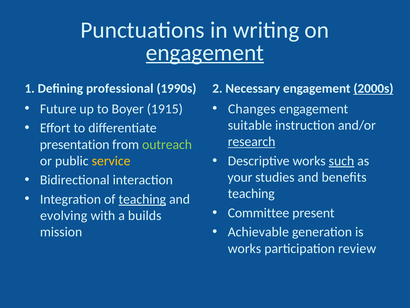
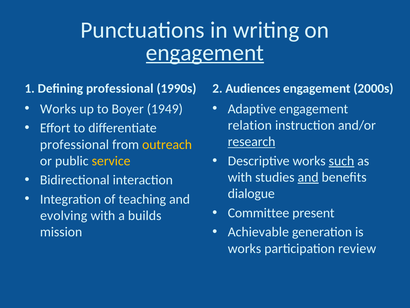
Necessary: Necessary -> Audiences (253, 89)
2000s underline: present -> none (373, 89)
Future: Future -> Works (58, 109)
1915: 1915 -> 1949 (165, 109)
Changes: Changes -> Adaptive (252, 109)
suitable: suitable -> relation (250, 125)
presentation: presentation -> professional (75, 144)
outreach colour: light green -> yellow (167, 144)
your: your -> with (240, 177)
and underline: none -> present (308, 177)
teaching: teaching -> dialogue (251, 193)
teaching underline: present -> none (142, 199)
